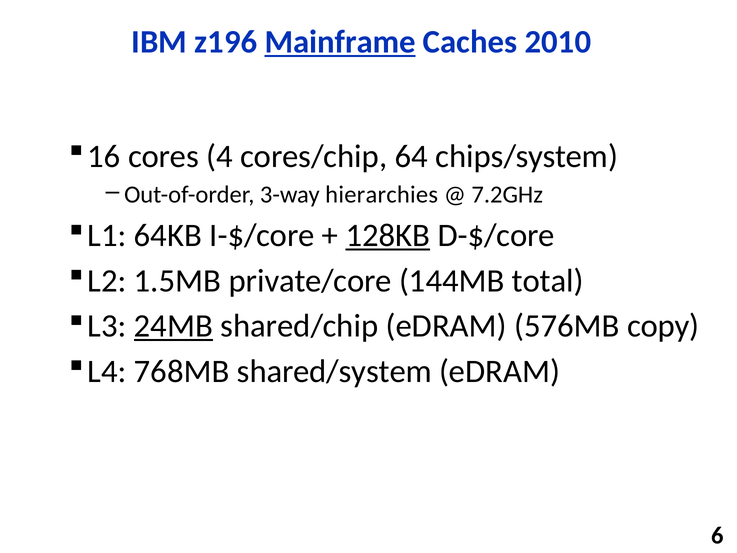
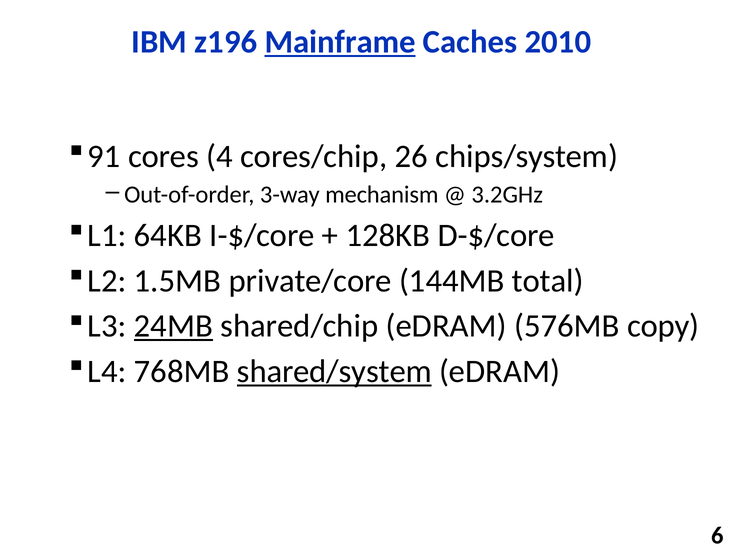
16: 16 -> 91 (104, 156)
64: 64 -> 26 (411, 156)
hierarchies: hierarchies -> mechanism (382, 195)
7.2GHz: 7.2GHz -> 3.2GHz (507, 195)
128KB underline: present -> none (388, 235)
shared/system underline: none -> present (334, 371)
